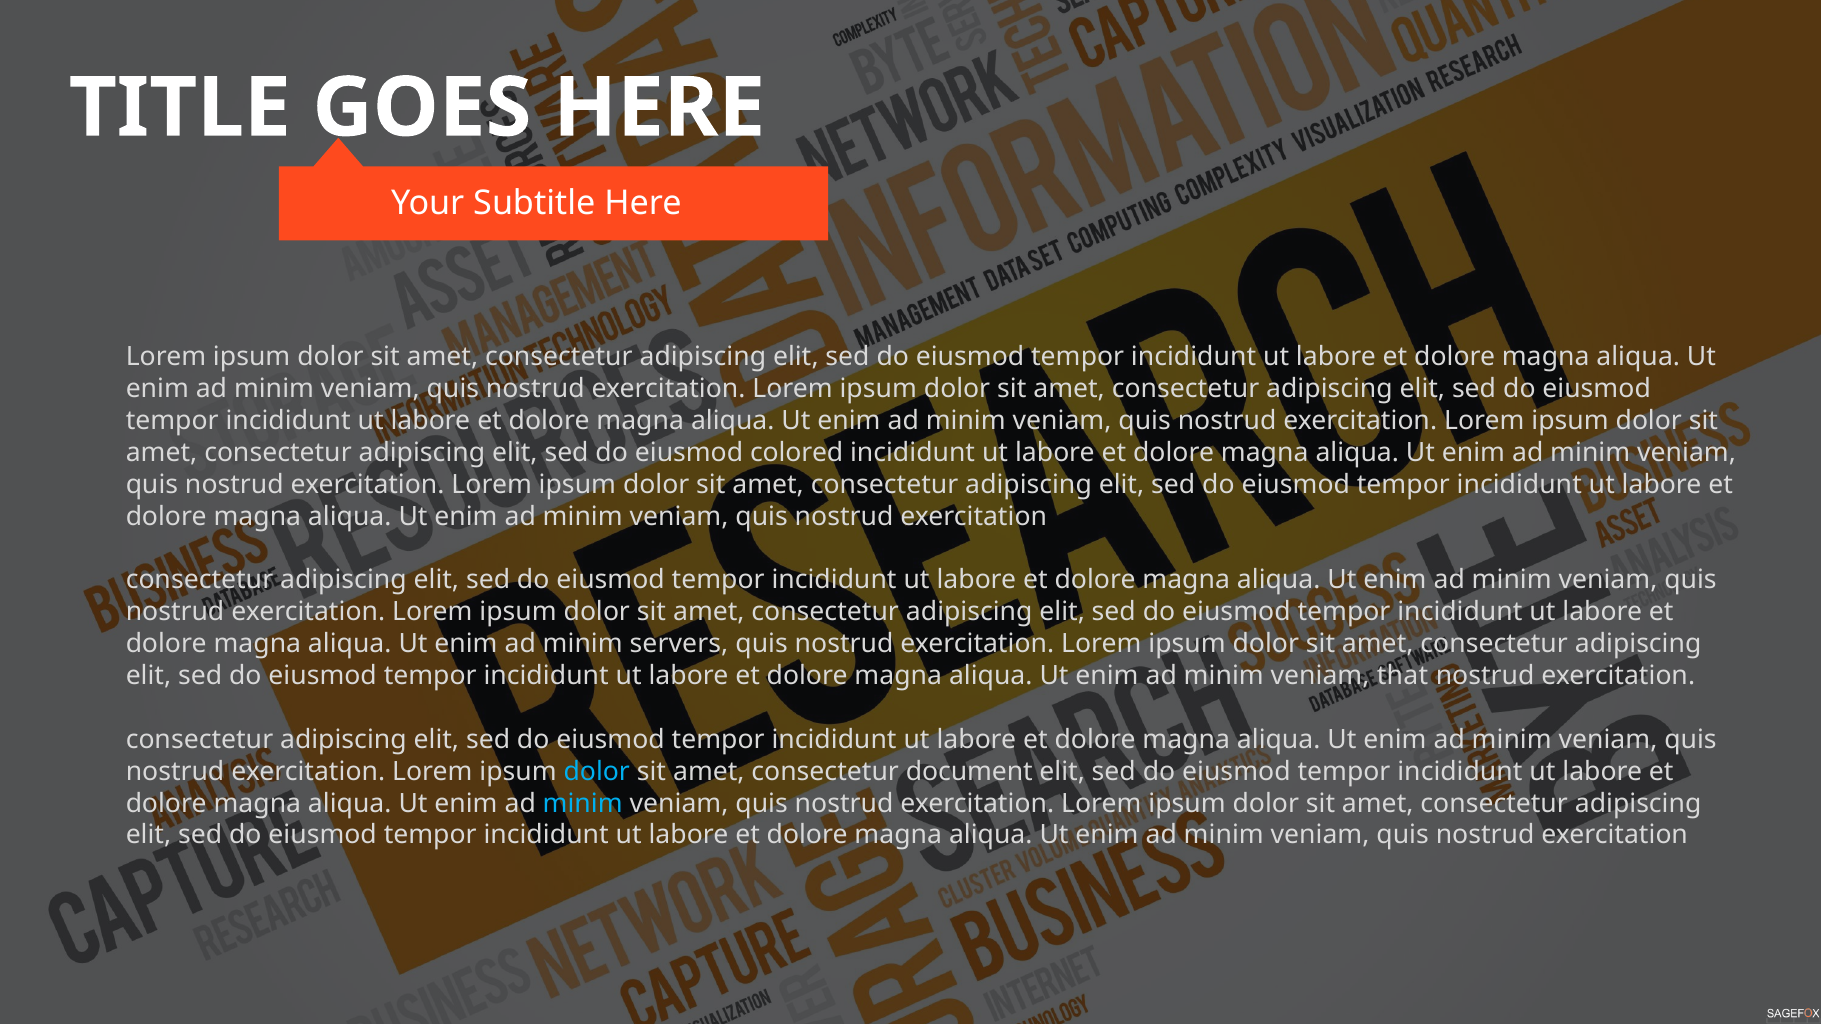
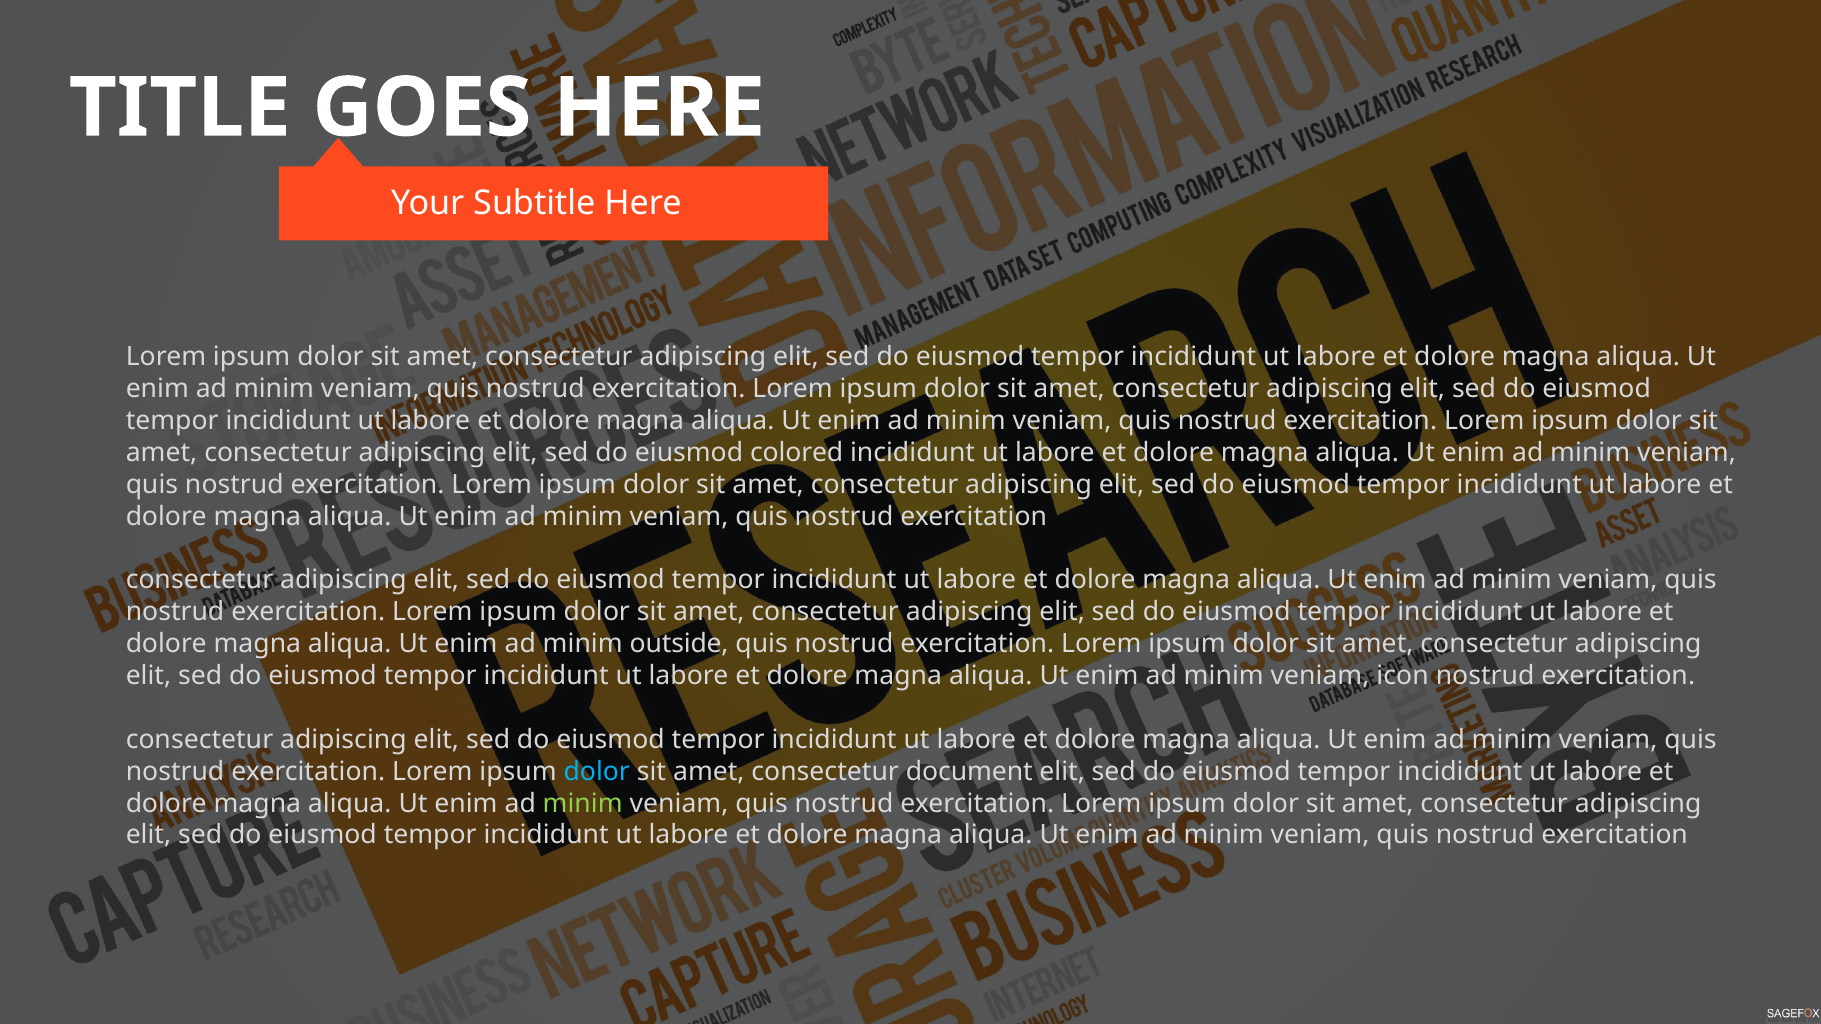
servers: servers -> outside (679, 644)
that: that -> icon (1403, 676)
minim colour: light blue -> light green (583, 804)
